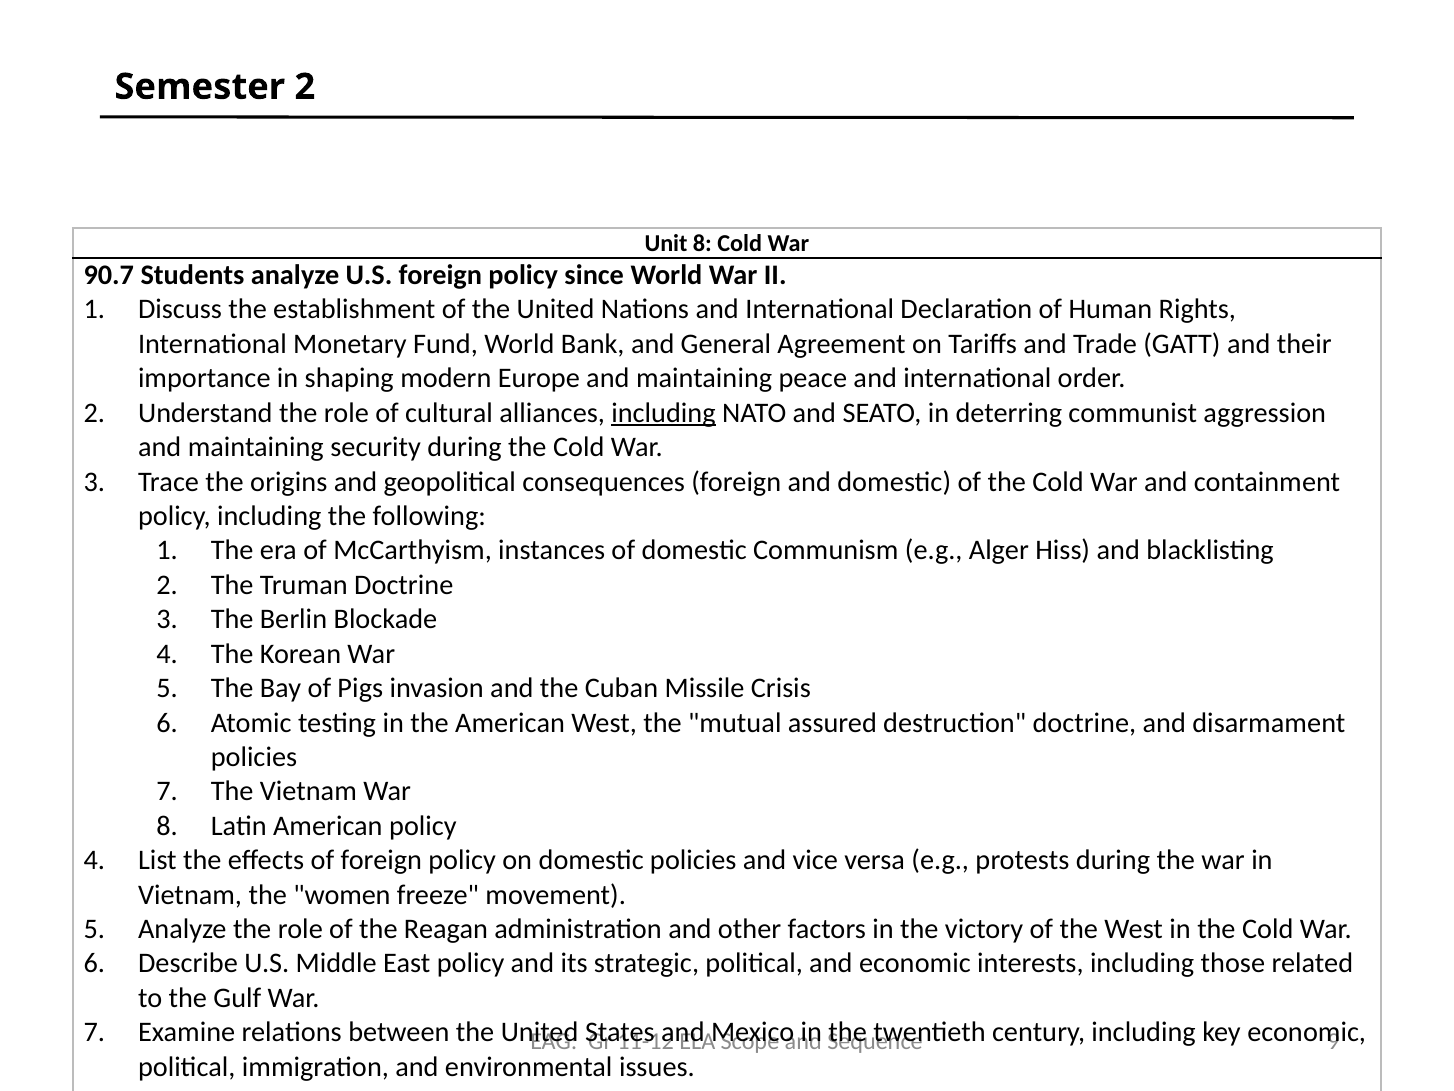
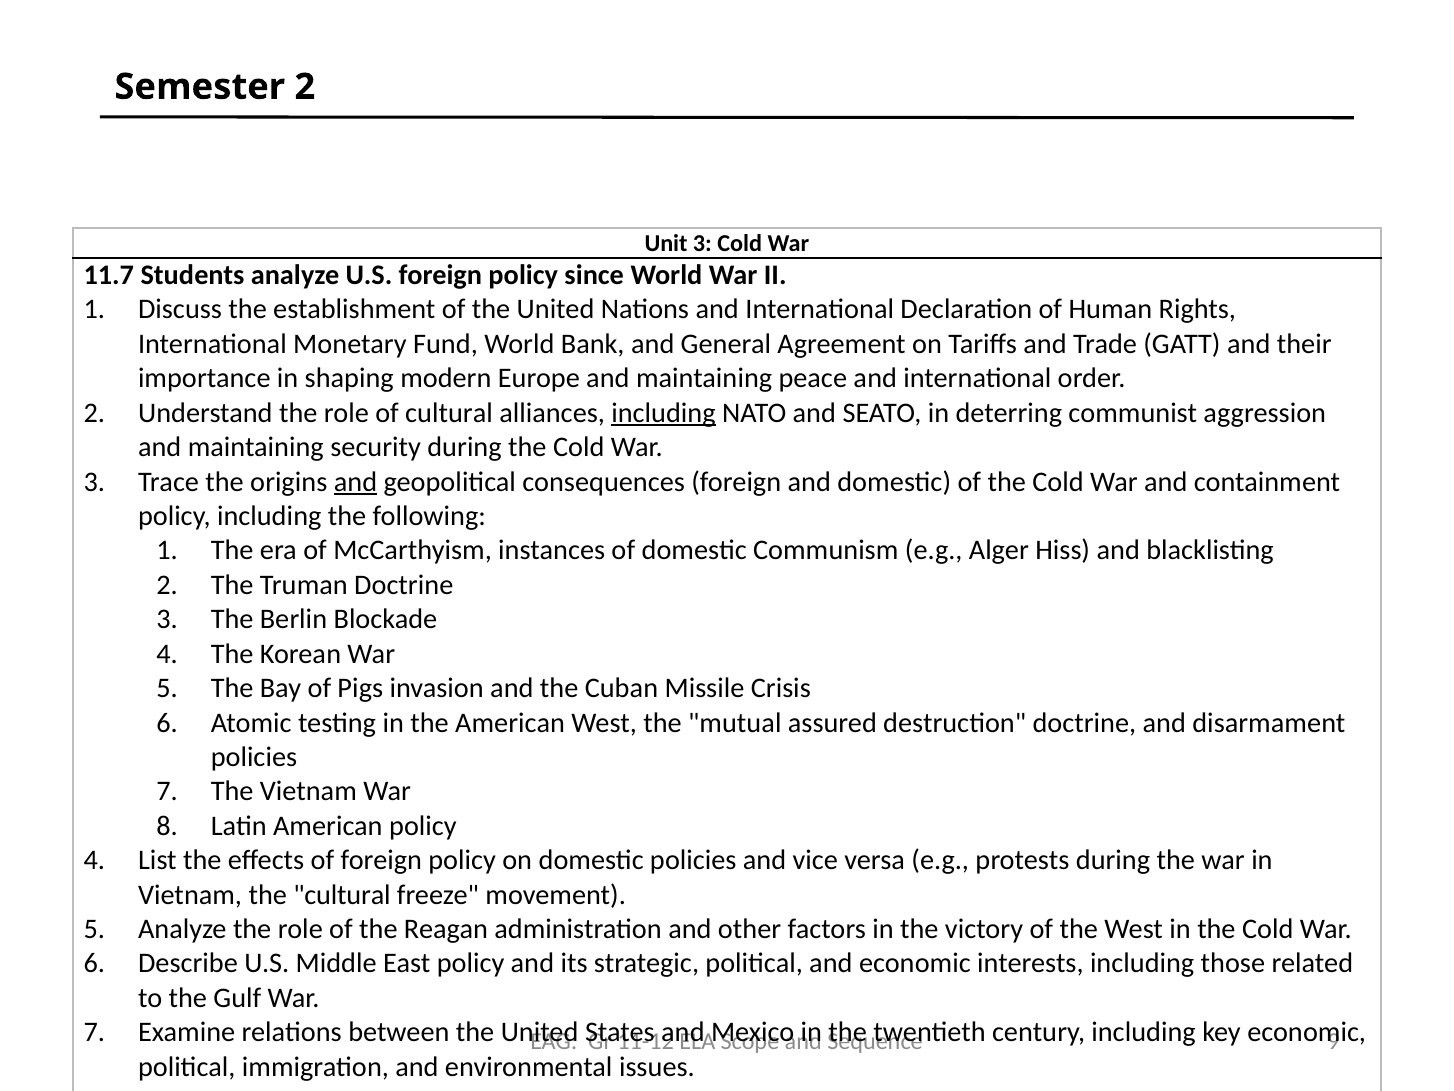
Unit 8: 8 -> 3 (702, 243)
90.7: 90.7 -> 11.7 (109, 275)
and underline: none -> present (355, 482)
the women: women -> cultural (342, 894)
